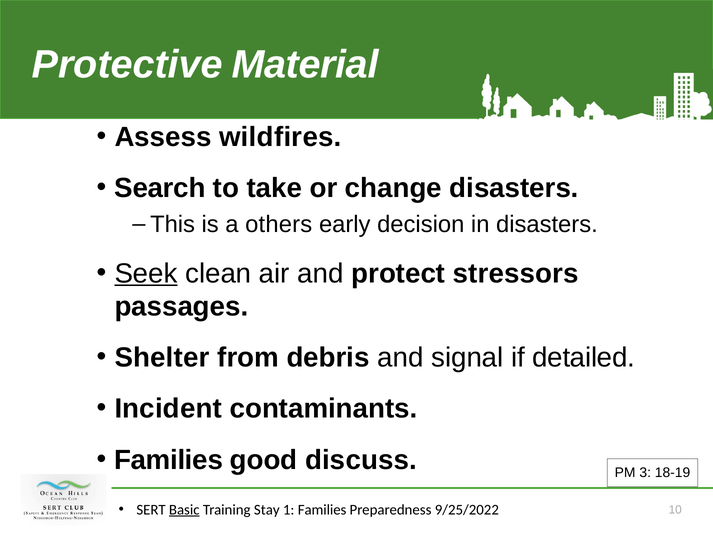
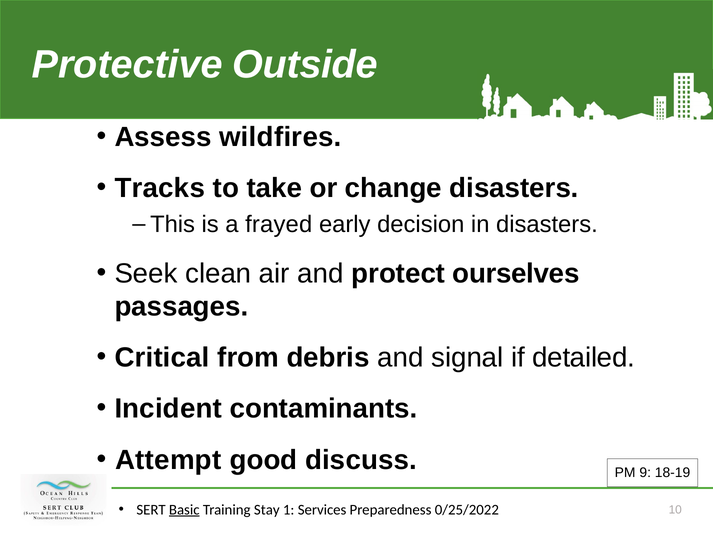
Material: Material -> Outside (305, 64)
Search: Search -> Tracks (160, 188)
others: others -> frayed (279, 224)
Seek underline: present -> none (146, 273)
stressors: stressors -> ourselves (516, 273)
Shelter: Shelter -> Critical (162, 358)
Families: Families -> Attempt (168, 460)
3: 3 -> 9 (645, 472)
1 Families: Families -> Services (322, 509)
9/25/2022: 9/25/2022 -> 0/25/2022 (467, 509)
